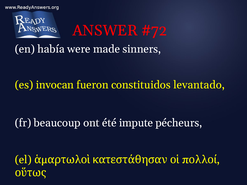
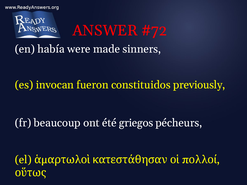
levantado: levantado -> previously (199, 85)
impute: impute -> griegos (136, 123)
